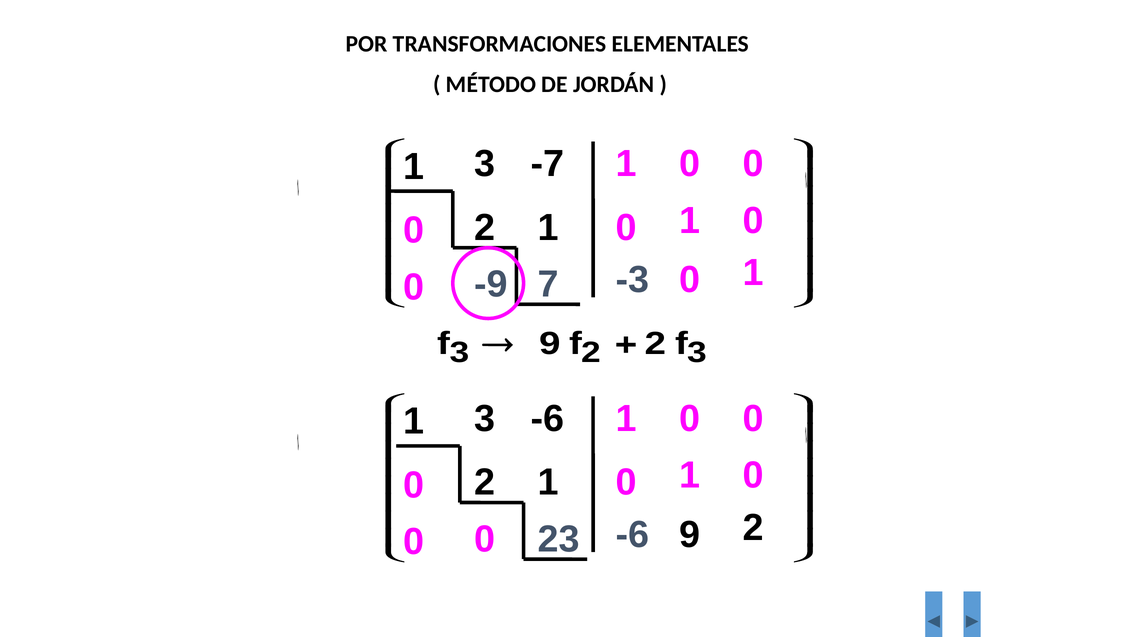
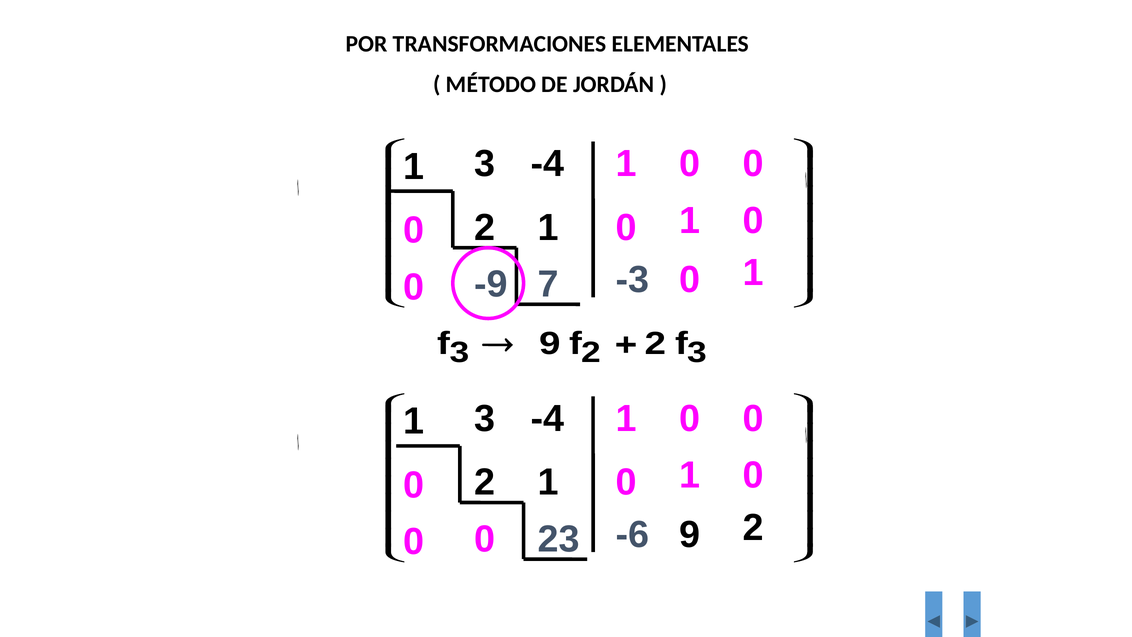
-7: -7 -> -4 (547, 164)
-6: -6 -> -4 (547, 419)
